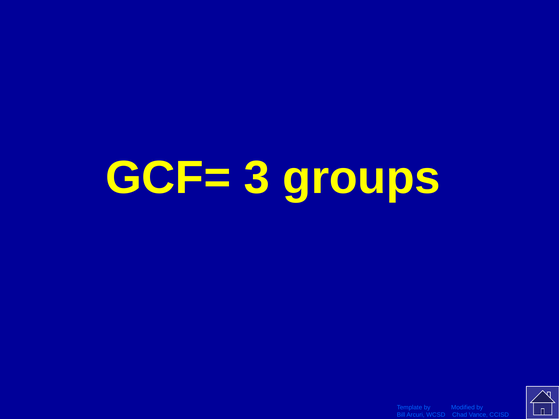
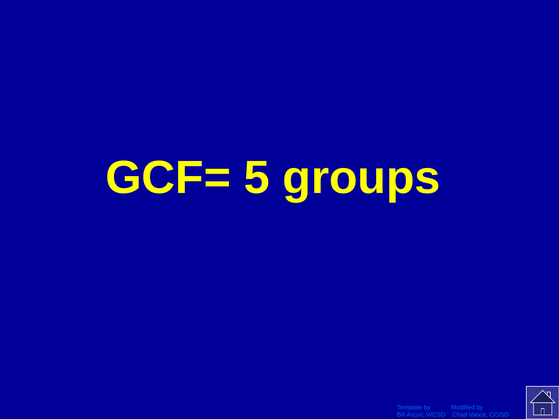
3: 3 -> 5 (257, 178)
